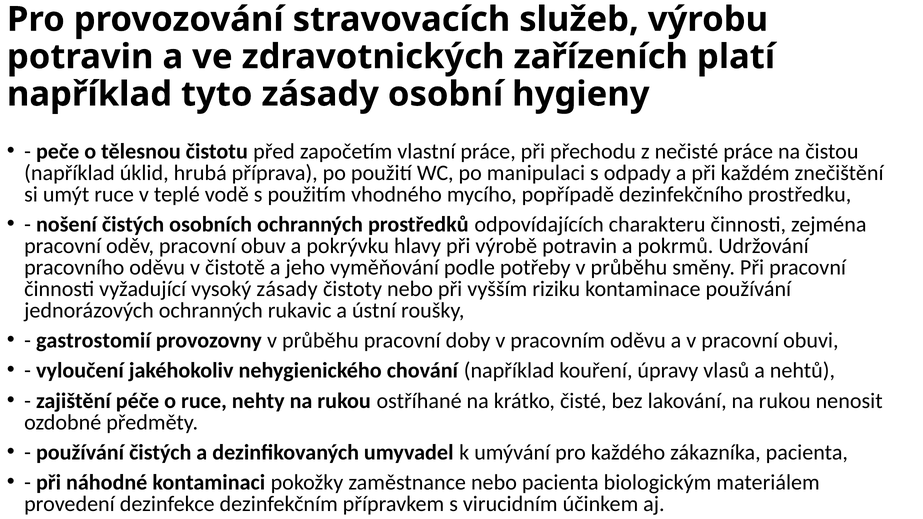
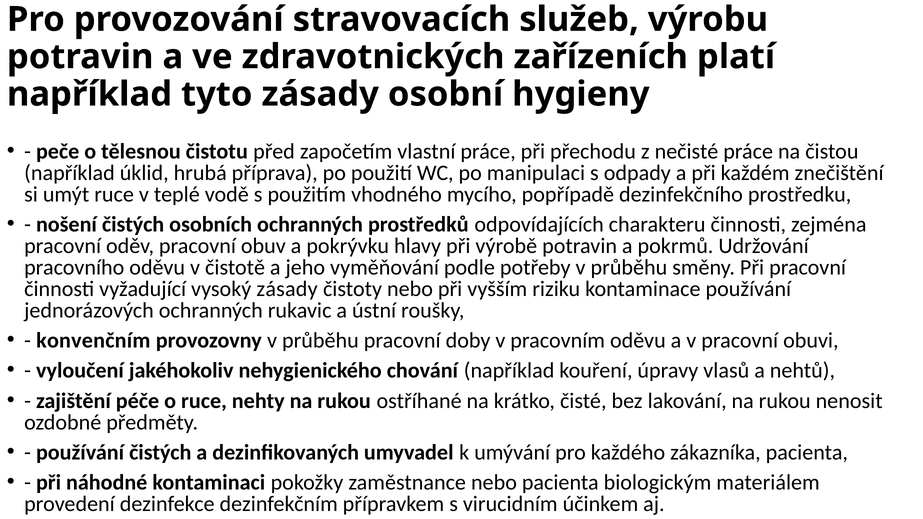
gastrostomií: gastrostomií -> konvenčním (93, 341)
